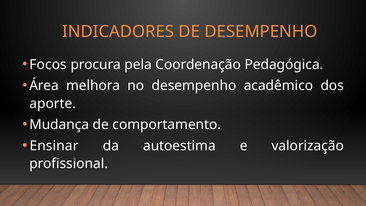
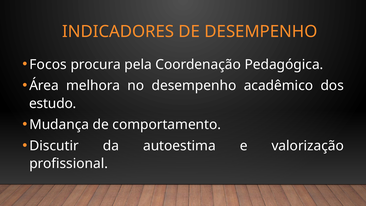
aporte: aporte -> estudo (53, 103)
Ensinar: Ensinar -> Discutir (54, 146)
